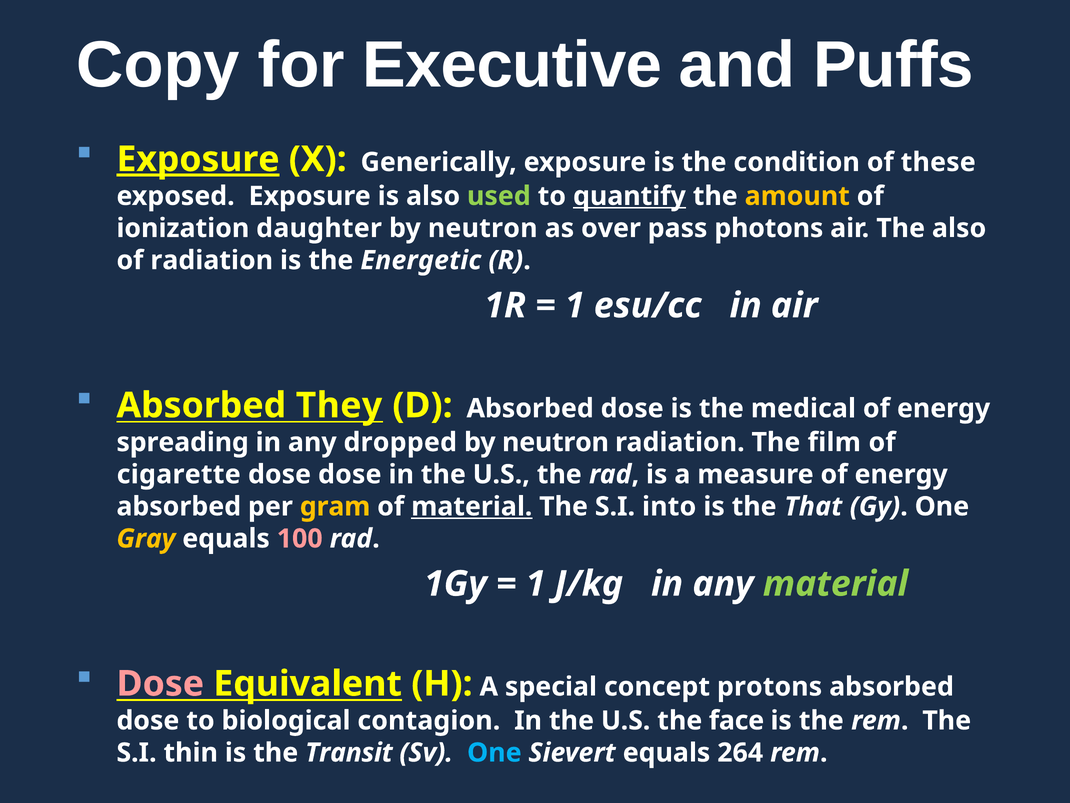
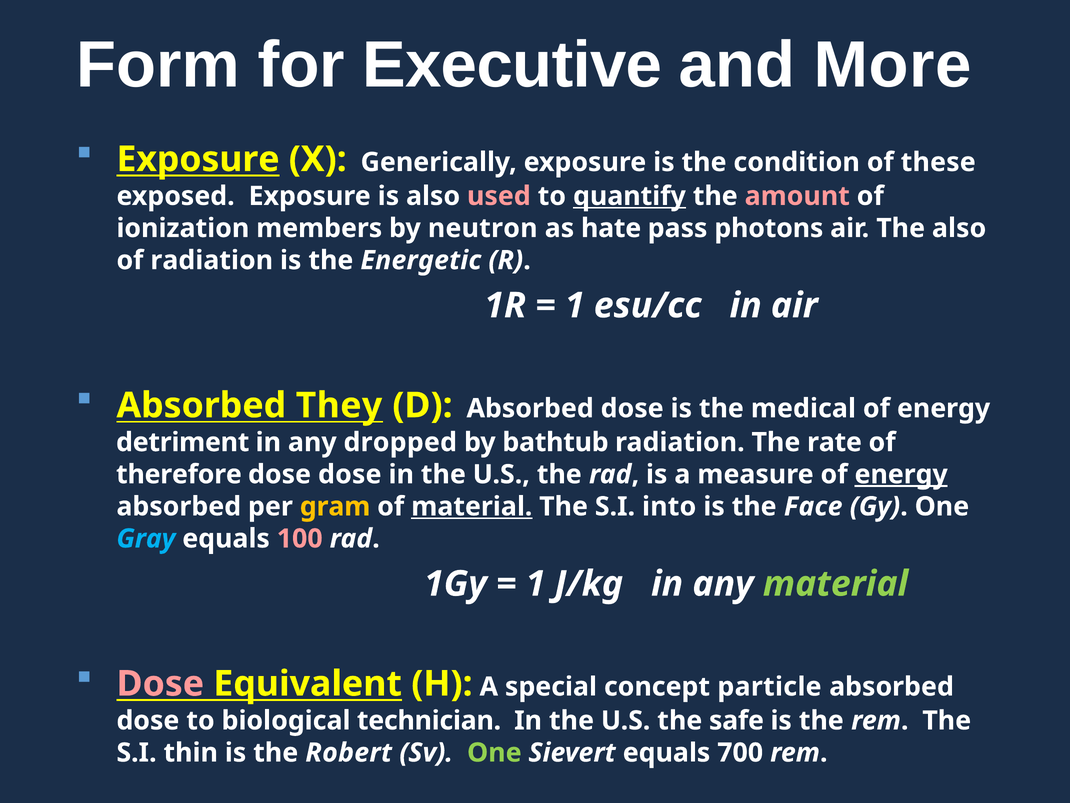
Copy: Copy -> Form (158, 65)
Puffs: Puffs -> More (893, 65)
Exposure underline: present -> none (198, 159)
used colour: light green -> pink (499, 196)
amount colour: yellow -> pink (797, 196)
daughter: daughter -> members (319, 228)
over: over -> hate (611, 228)
spreading: spreading -> detriment (183, 442)
neutron: neutron -> bathtub (556, 442)
film: film -> rate (834, 442)
cigarette: cigarette -> therefore (179, 474)
energy underline: none -> present (901, 474)
That: That -> Face (813, 506)
Gray colour: yellow -> light blue (146, 538)
protons: protons -> particle (769, 686)
contagion: contagion -> technician (429, 720)
face: face -> safe (736, 720)
Transit: Transit -> Robert (349, 752)
One colour: light blue -> light green (494, 752)
264: 264 -> 700 (740, 752)
